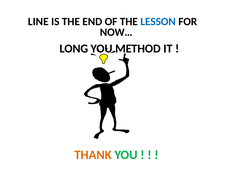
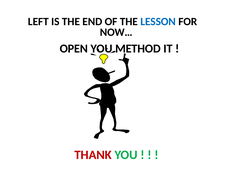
LINE: LINE -> LEFT (38, 22)
LONG: LONG -> OPEN (74, 49)
THANK colour: orange -> red (93, 155)
